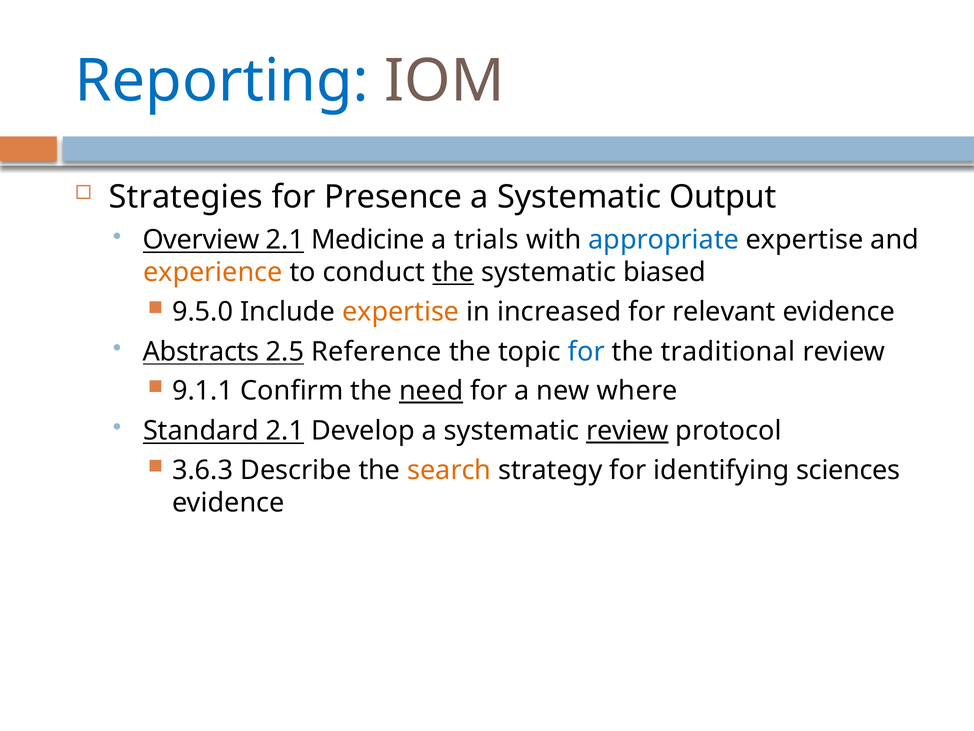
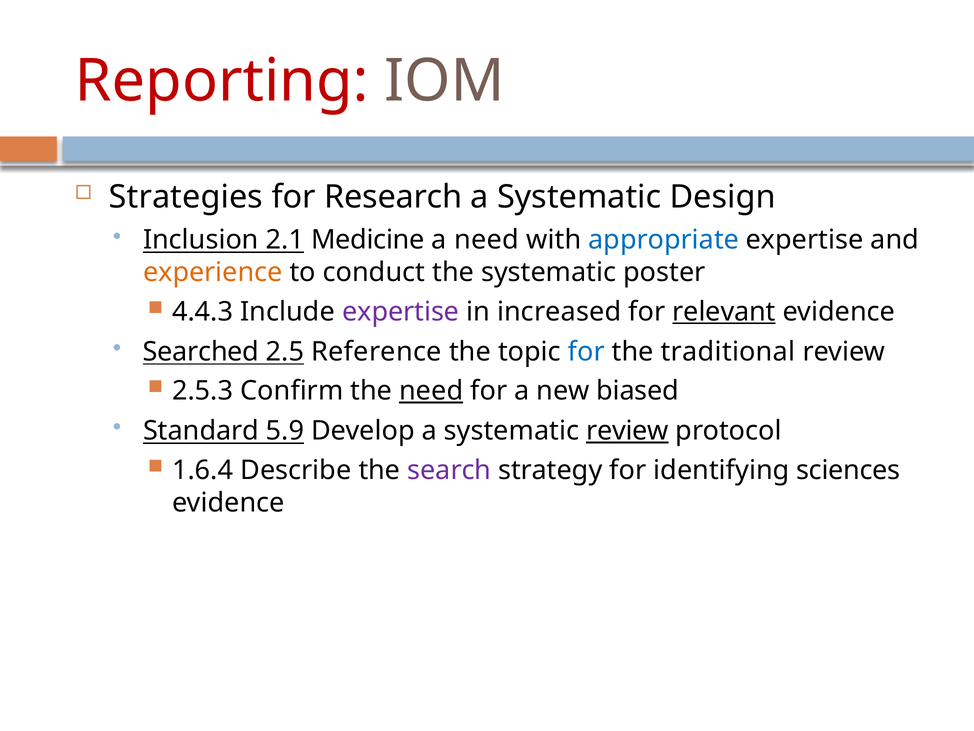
Reporting colour: blue -> red (222, 81)
Presence: Presence -> Research (393, 197)
Output: Output -> Design (723, 197)
Overview: Overview -> Inclusion (201, 240)
a trials: trials -> need (486, 240)
the underline: present -> none (453, 272)
biased: biased -> poster (664, 272)
9.5.0: 9.5.0 -> 4.4.3 (203, 311)
expertise colour: orange -> purple (401, 311)
relevant underline: none -> present (724, 311)
Abstracts: Abstracts -> Searched (201, 351)
9.1.1: 9.1.1 -> 2.5.3 (203, 391)
where: where -> biased (638, 391)
Standard 2.1: 2.1 -> 5.9 (285, 431)
3.6.3: 3.6.3 -> 1.6.4 (203, 470)
search colour: orange -> purple (449, 470)
